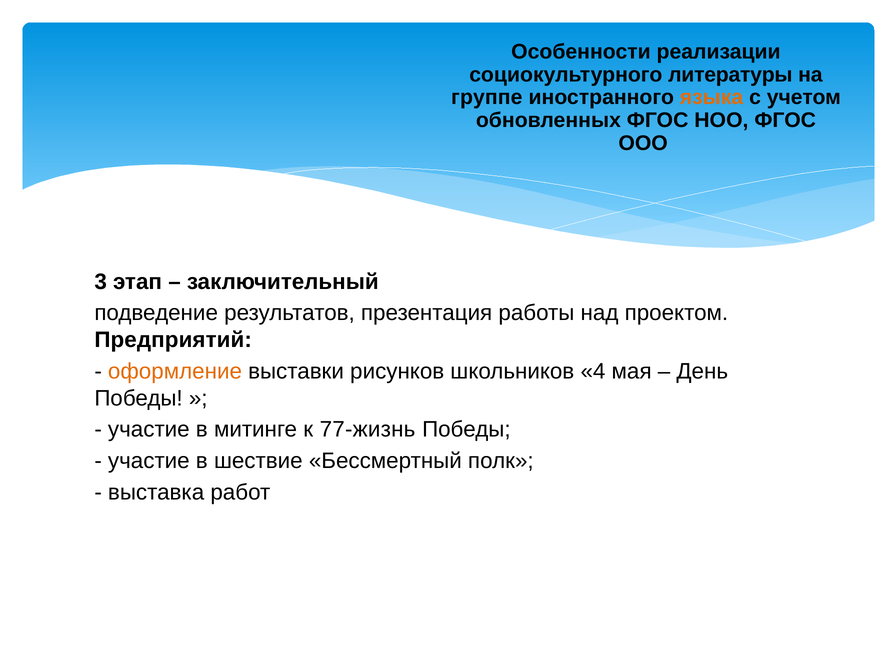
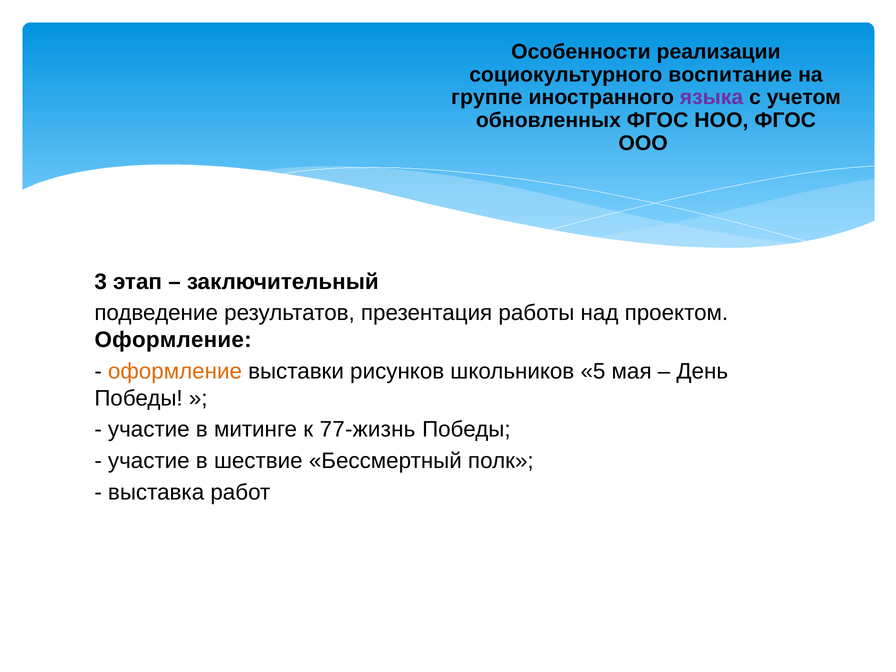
литературы: литературы -> воспитание (730, 75)
языка colour: orange -> purple (711, 98)
Предприятий: Предприятий -> Оформление (173, 340)
4: 4 -> 5 (593, 371)
